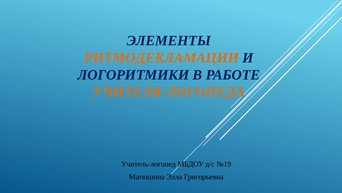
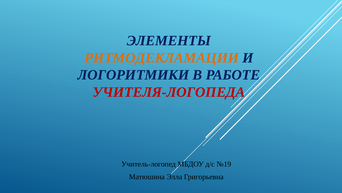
УЧИТЕЛЯ-ЛОГОПЕДА colour: orange -> red (169, 92)
